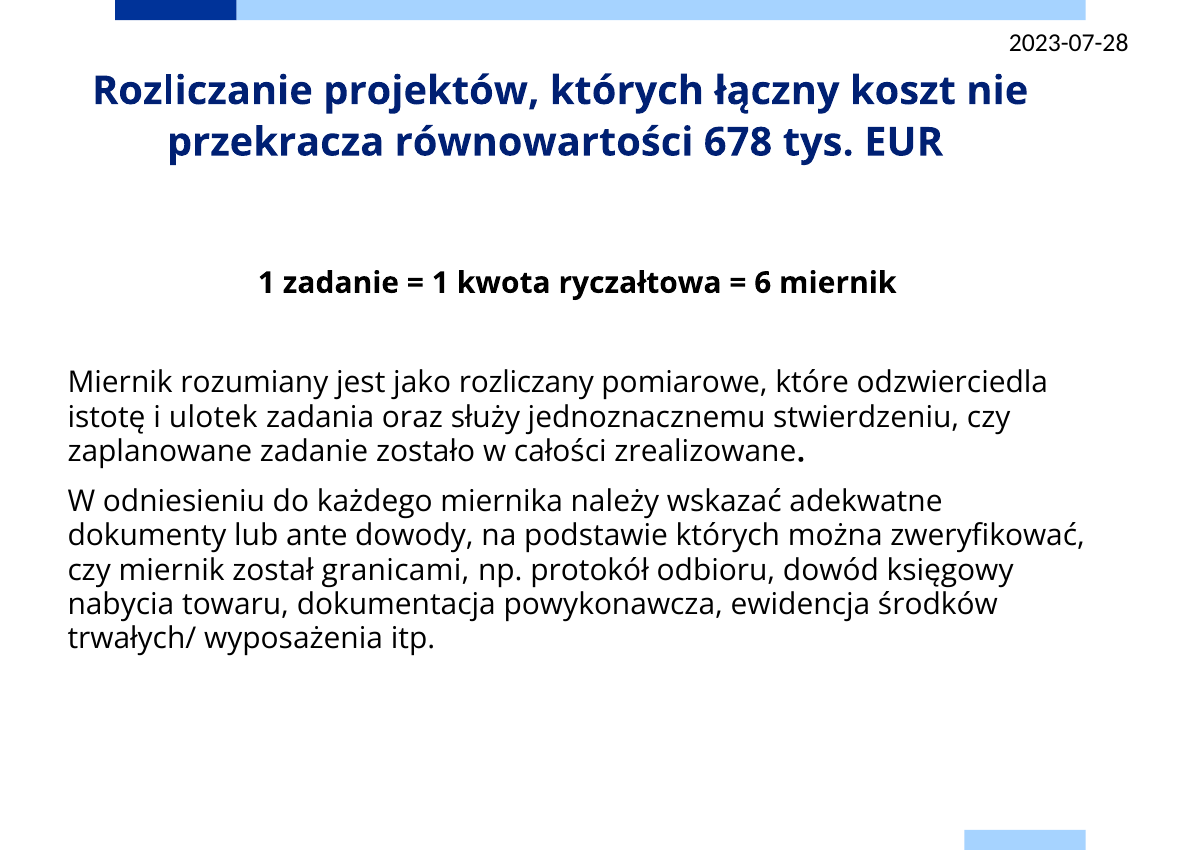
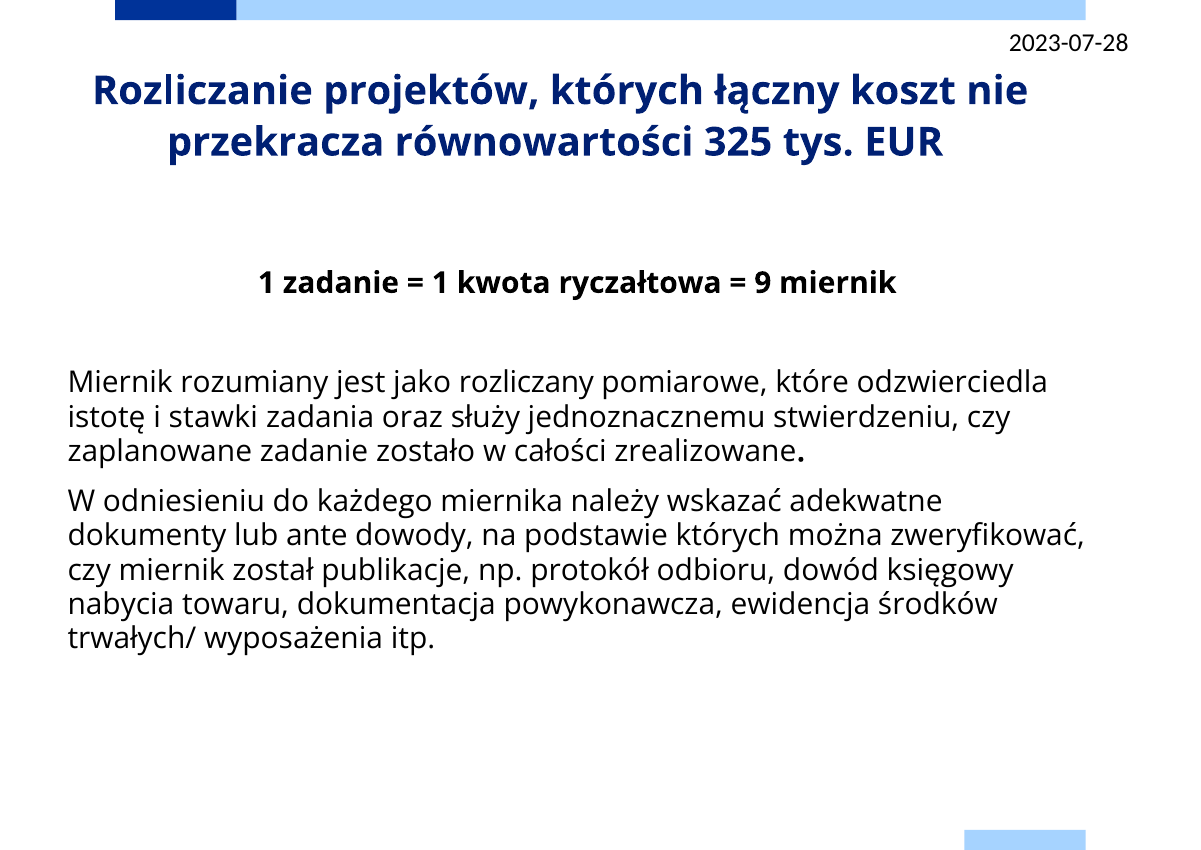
678: 678 -> 325 (738, 142)
6: 6 -> 9 (763, 283)
ulotek: ulotek -> stawki (213, 417)
granicami: granicami -> publikacje (396, 570)
